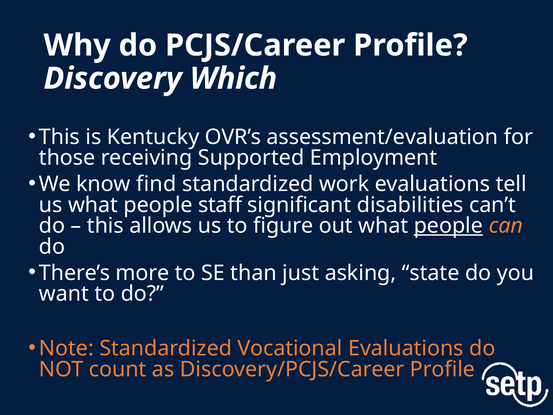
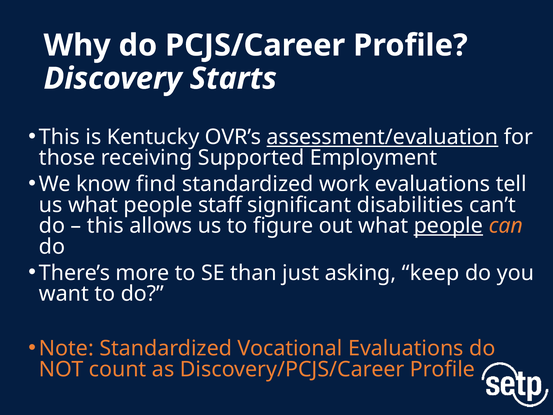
Which: Which -> Starts (233, 79)
assessment/evaluation underline: none -> present (382, 137)
state: state -> keep (431, 273)
